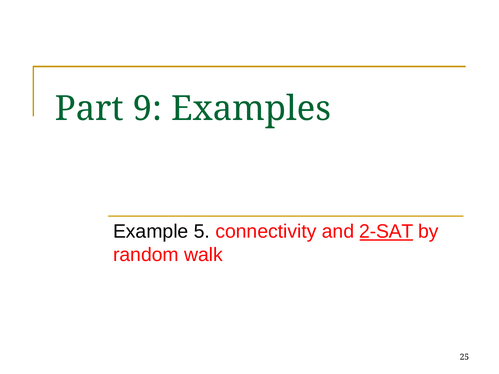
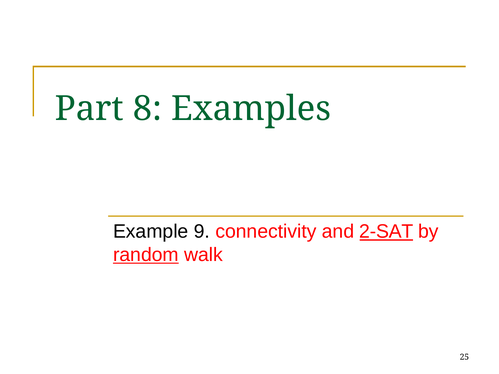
9: 9 -> 8 (147, 109)
5: 5 -> 9 (202, 232)
random underline: none -> present (146, 255)
